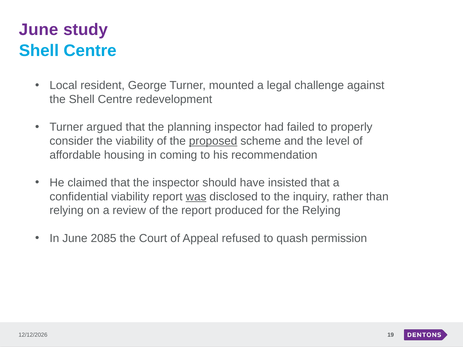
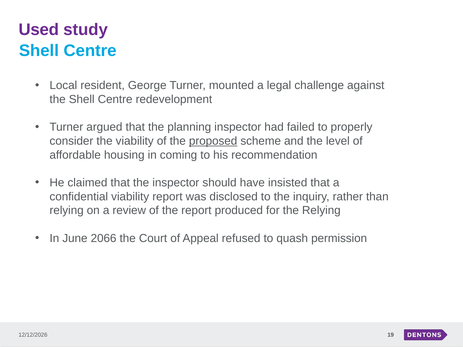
June: June -> Used (39, 30)
was underline: present -> none (196, 197)
2085: 2085 -> 2066 (104, 238)
